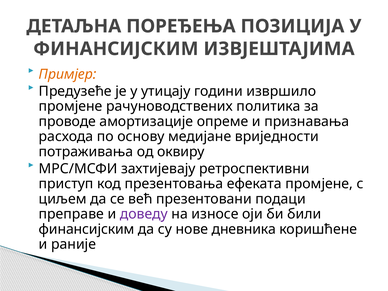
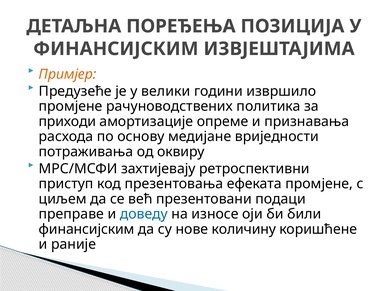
утицају: утицају -> велики (166, 91)
проводе: проводе -> приходи (67, 121)
доведу colour: purple -> blue (144, 214)
дневника: дневника -> количину (244, 229)
